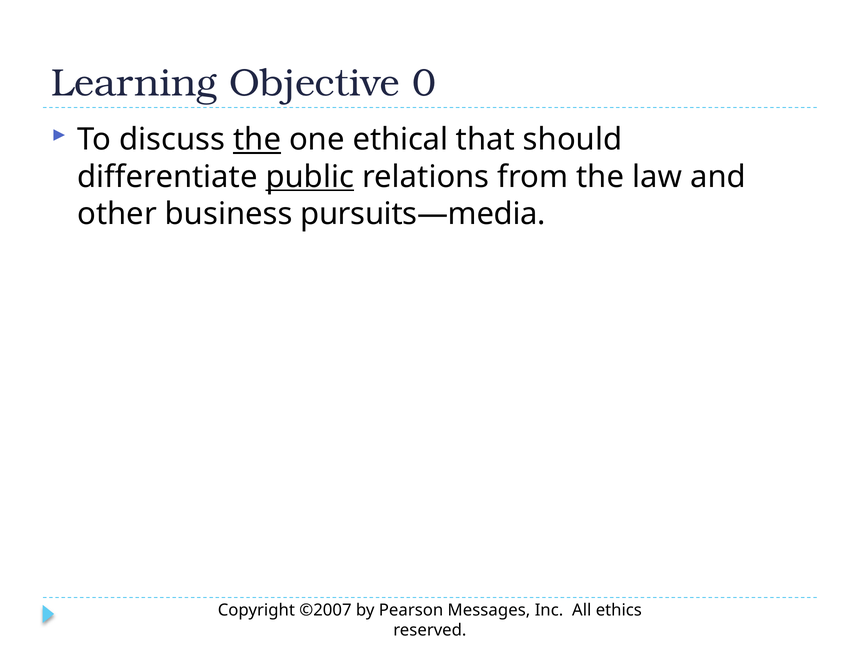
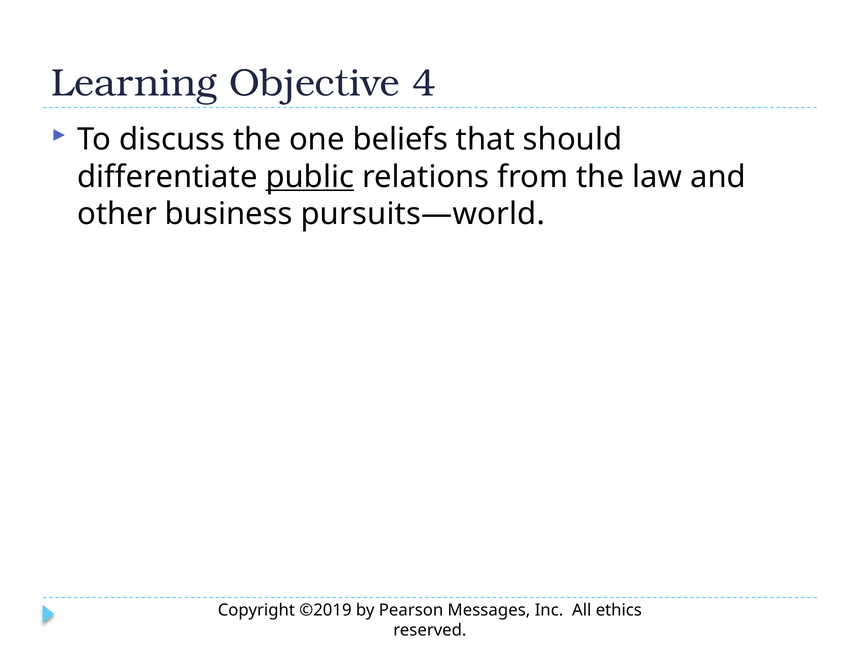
0: 0 -> 4 (424, 83)
the underline: present -> none (257, 140)
ethical: ethical -> beliefs (400, 140)
pursuits—media: pursuits—media -> pursuits—world (423, 214)
©2007: ©2007 -> ©2019 (325, 610)
